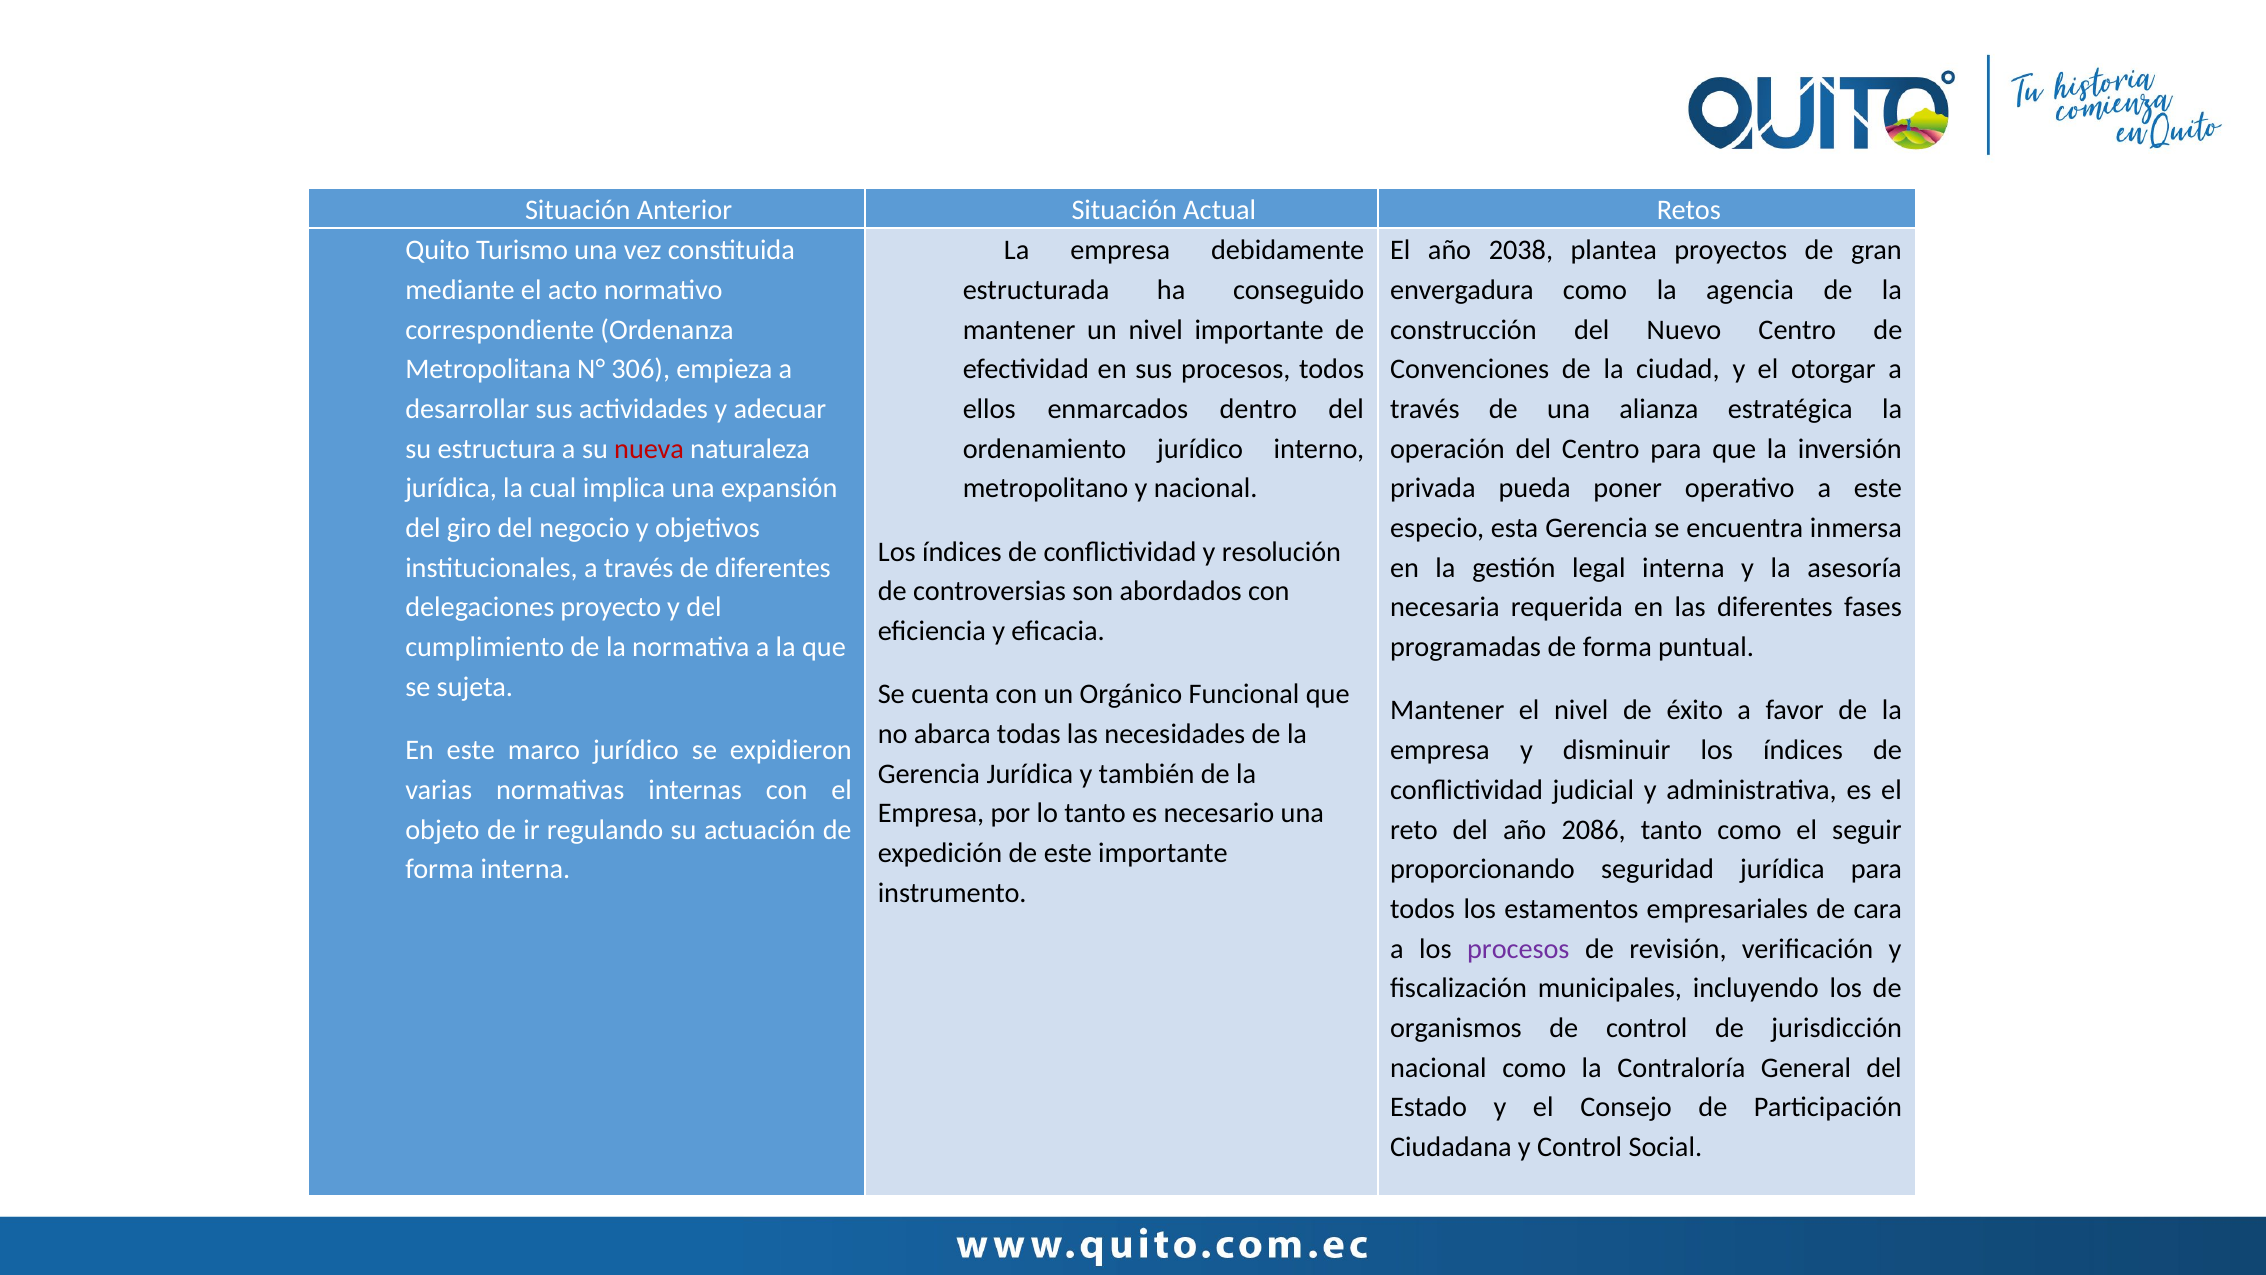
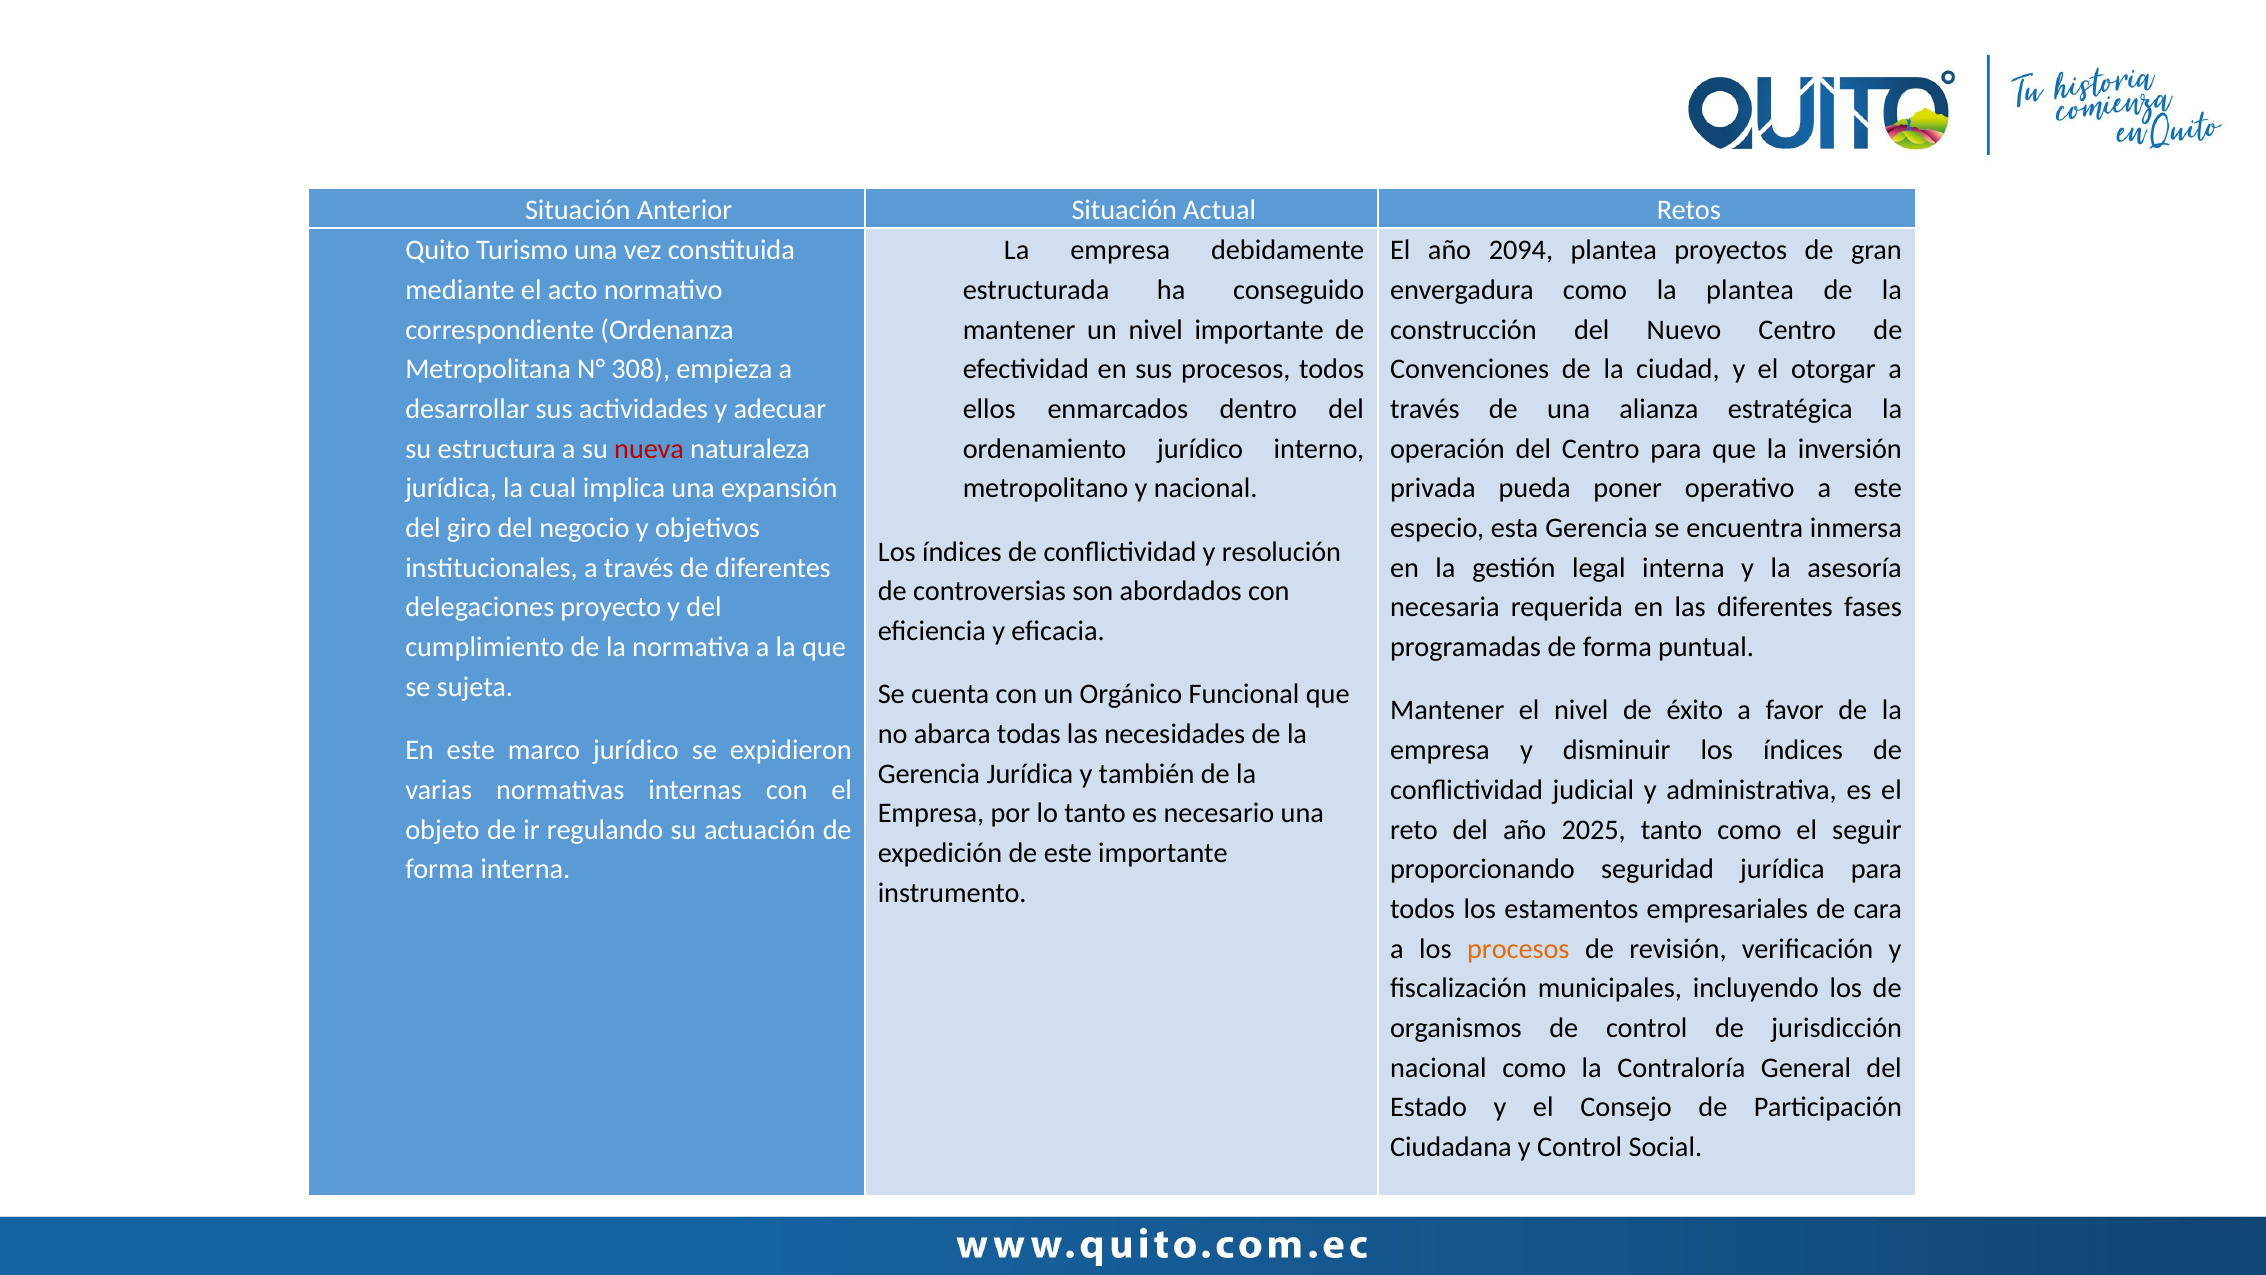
2038: 2038 -> 2094 (1521, 250)
la agencia: agencia -> plantea (1750, 290)
306: 306 -> 308 (641, 369)
2086: 2086 -> 2025 (1594, 829)
procesos colour: purple -> orange (1518, 948)
